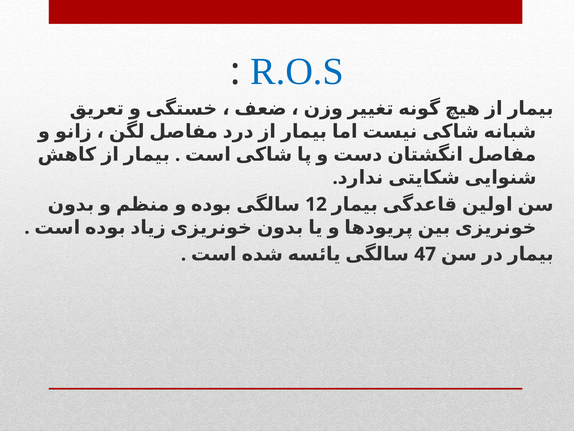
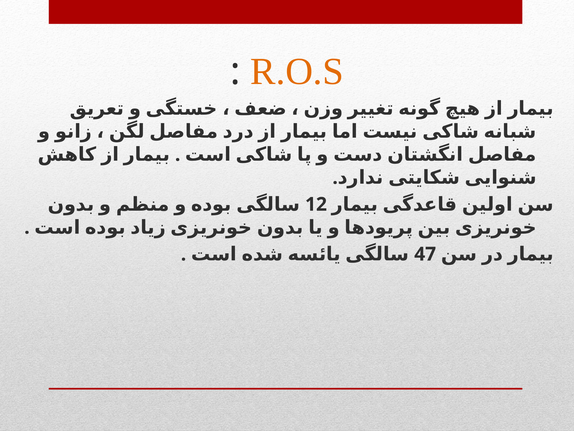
R.O.S colour: blue -> orange (297, 72)
